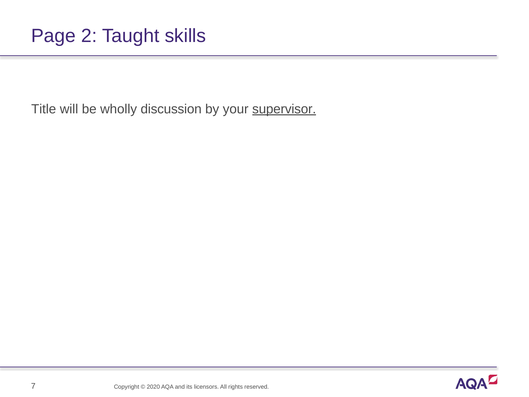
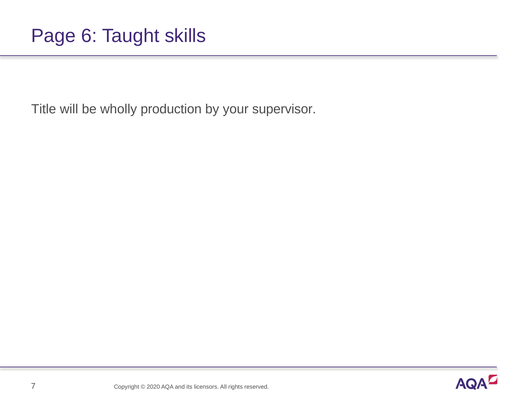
2: 2 -> 6 (89, 36)
discussion: discussion -> production (171, 109)
supervisor underline: present -> none (284, 109)
